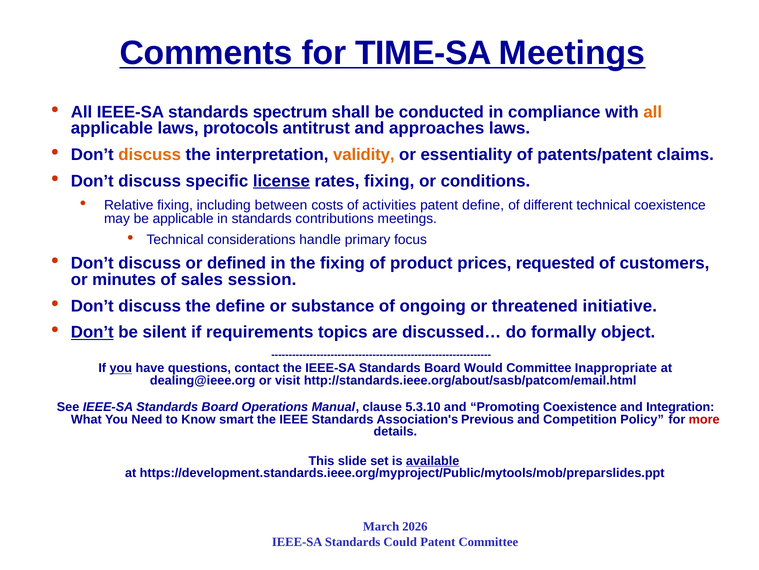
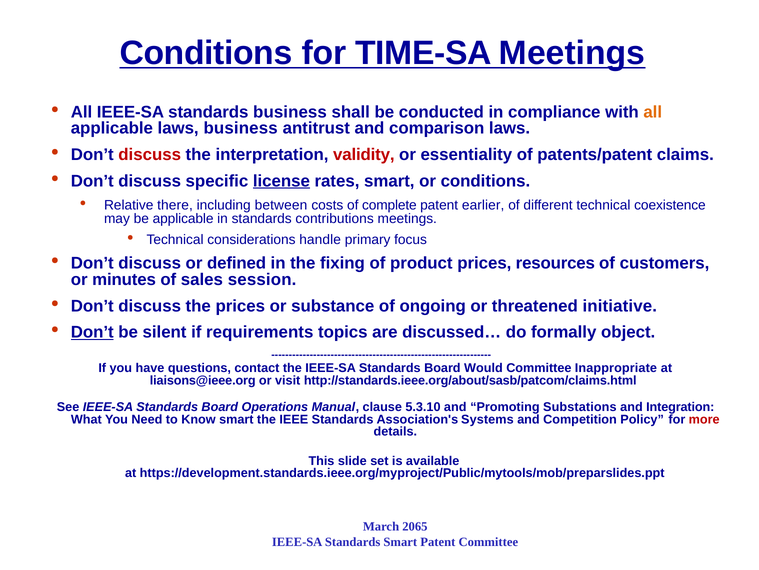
Comments: Comments -> Conditions (206, 53)
standards spectrum: spectrum -> business (290, 112)
laws protocols: protocols -> business (241, 128)
approaches: approaches -> comparison (437, 128)
discuss colour: orange -> red (150, 154)
validity colour: orange -> red (364, 154)
rates fixing: fixing -> smart (389, 181)
Relative fixing: fixing -> there (175, 205)
activities: activities -> complete (389, 205)
patent define: define -> earlier (483, 205)
requested: requested -> resources (555, 263)
the define: define -> prices (240, 306)
you underline: present -> none (121, 368)
dealing@ieee.org: dealing@ieee.org -> liaisons@ieee.org (203, 380)
http://standards.ieee.org/about/sasb/patcom/email.html: http://standards.ieee.org/about/sasb/patcom/email.html -> http://standards.ieee.org/about/sasb/patcom/claims.html (470, 380)
Promoting Coexistence: Coexistence -> Substations (580, 407)
Previous: Previous -> Systems (487, 419)
available underline: present -> none (433, 460)
2026: 2026 -> 2065 (415, 526)
Standards Could: Could -> Smart (400, 541)
